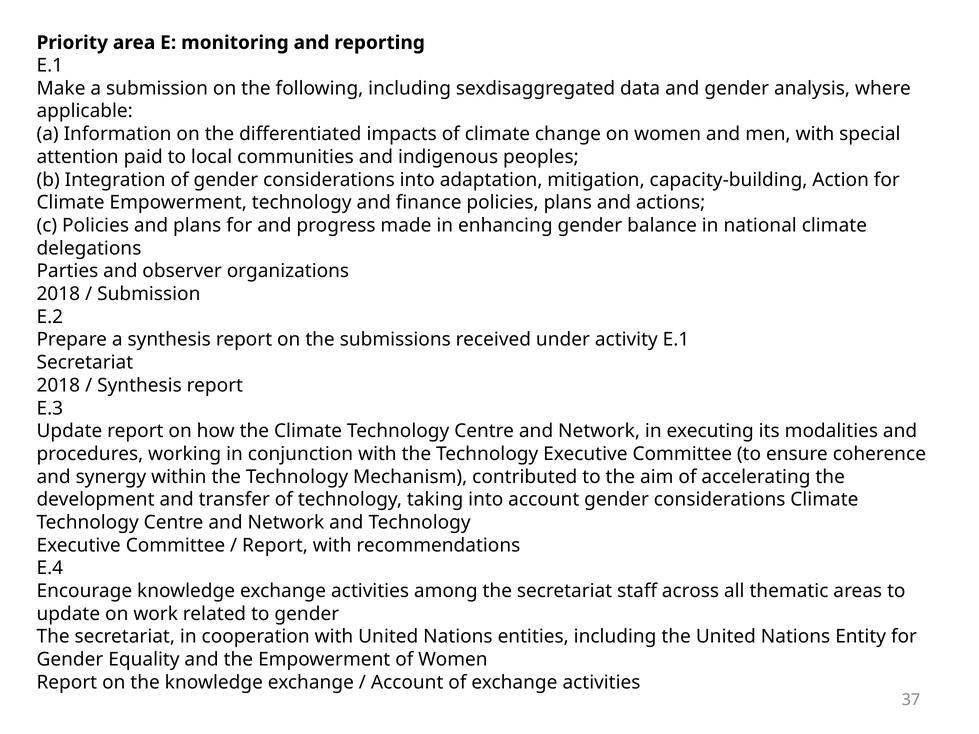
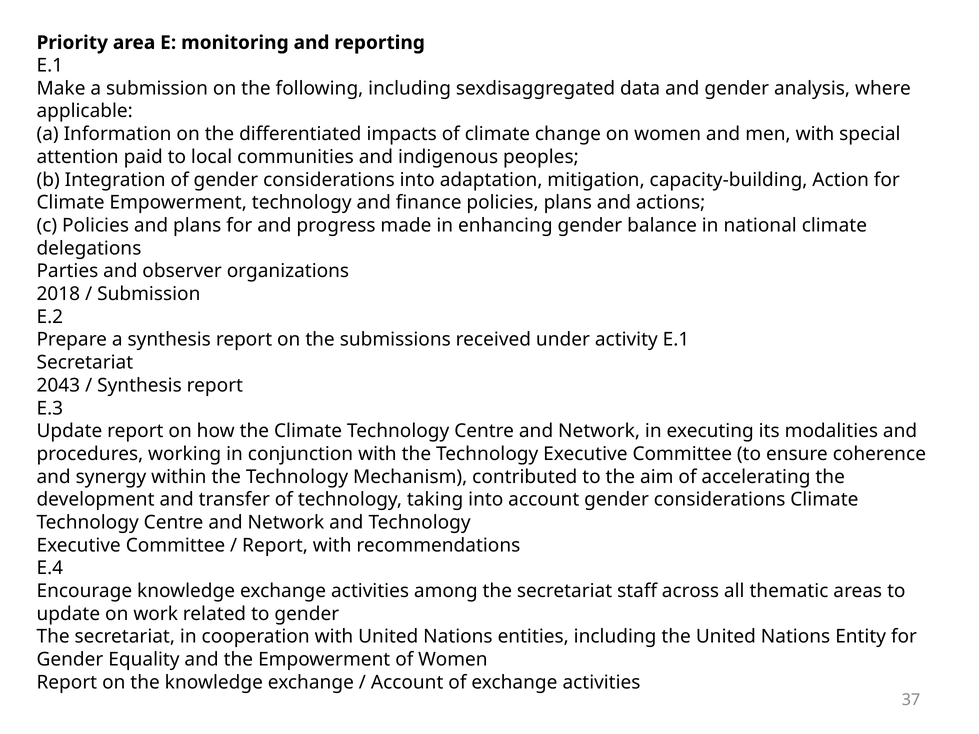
2018: 2018 -> 2043 (58, 386)
